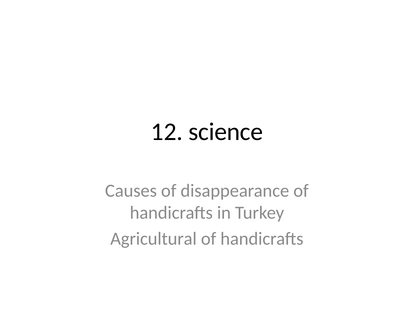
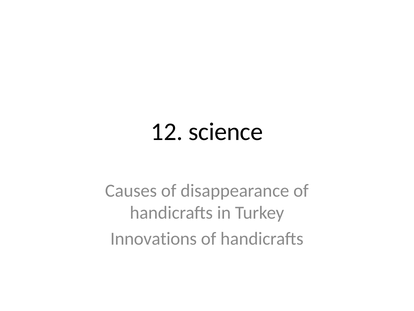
Agricultural: Agricultural -> Innovations (154, 238)
